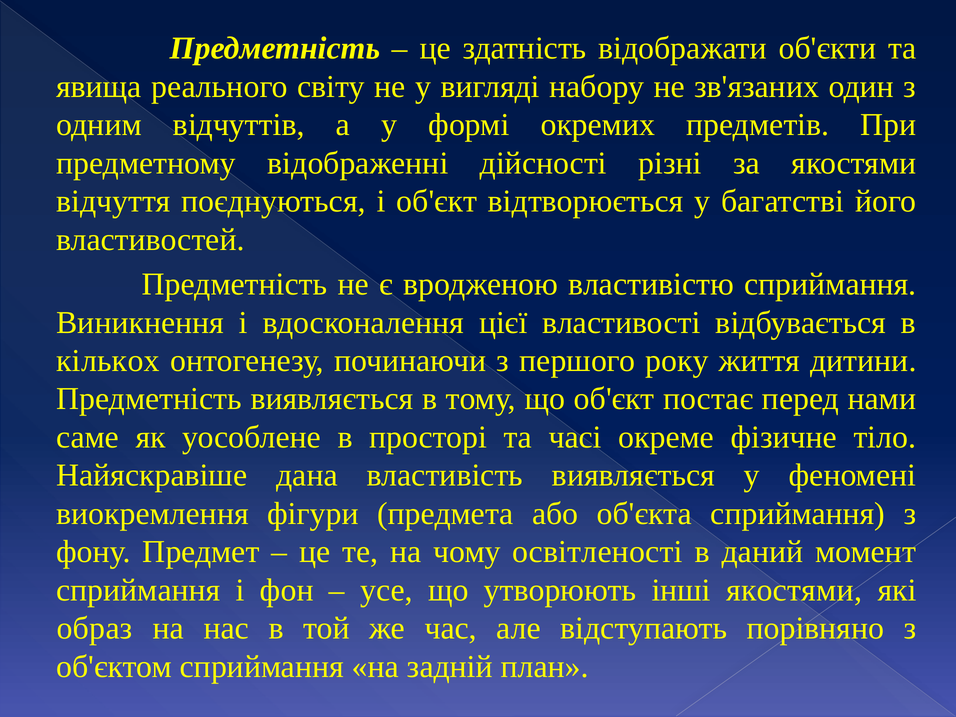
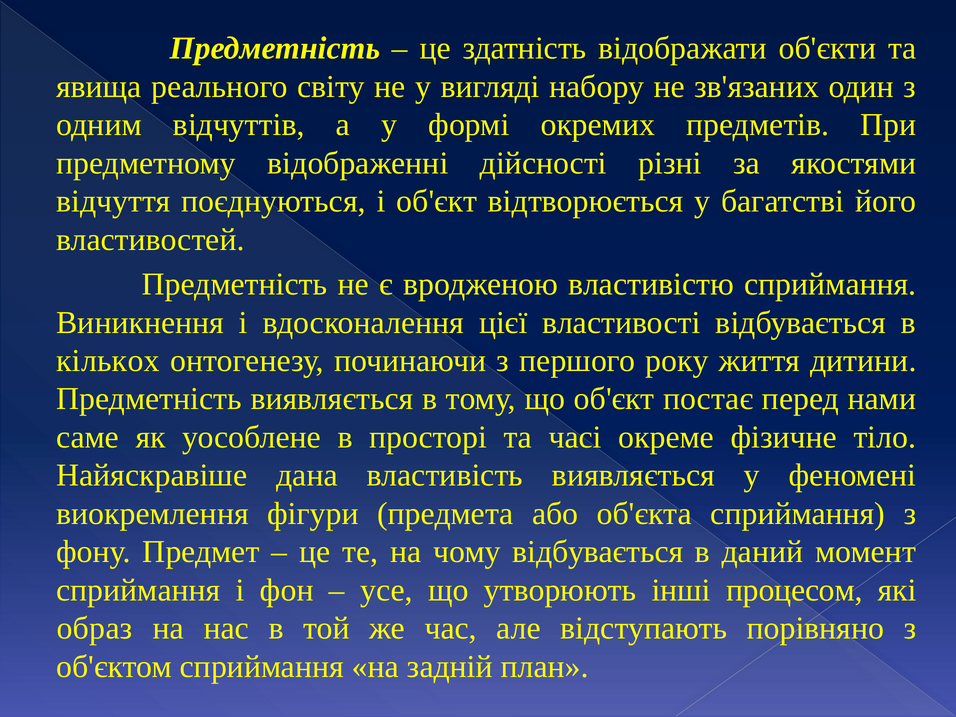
чому освітленості: освітленості -> відбувається (598, 552)
інші якостями: якостями -> процесом (794, 590)
